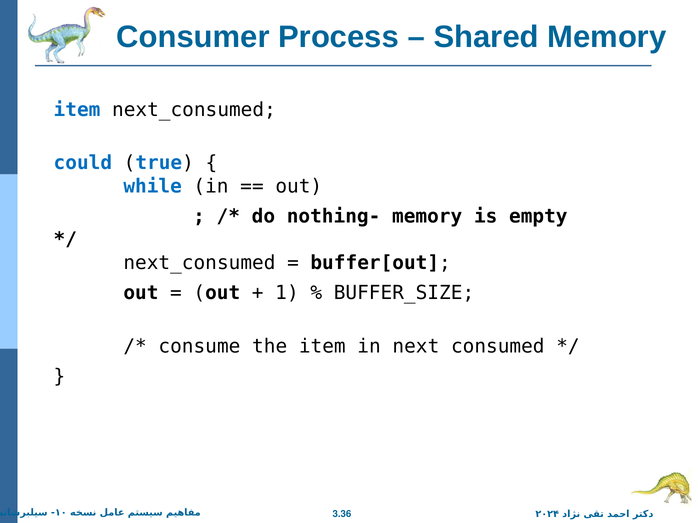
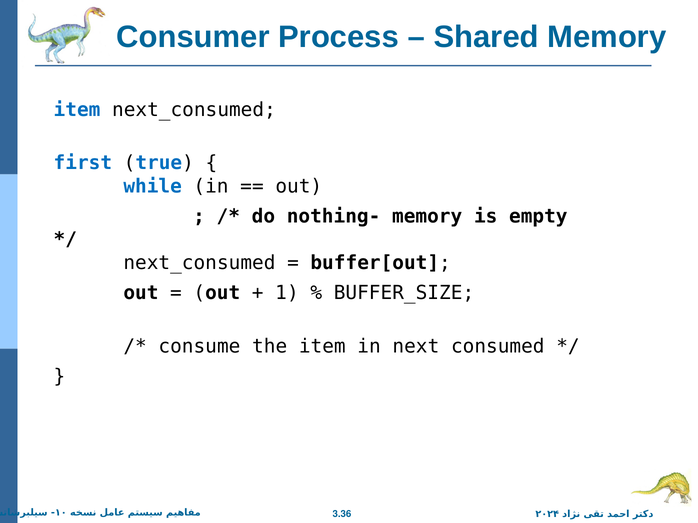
could: could -> first (83, 163)
